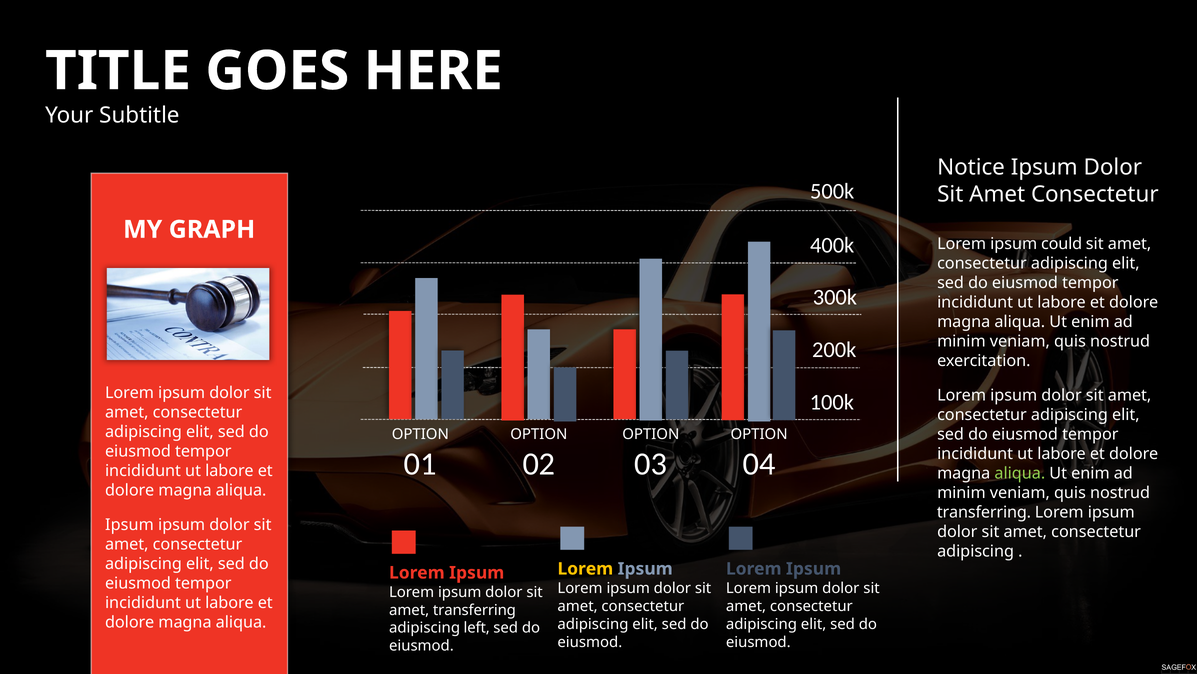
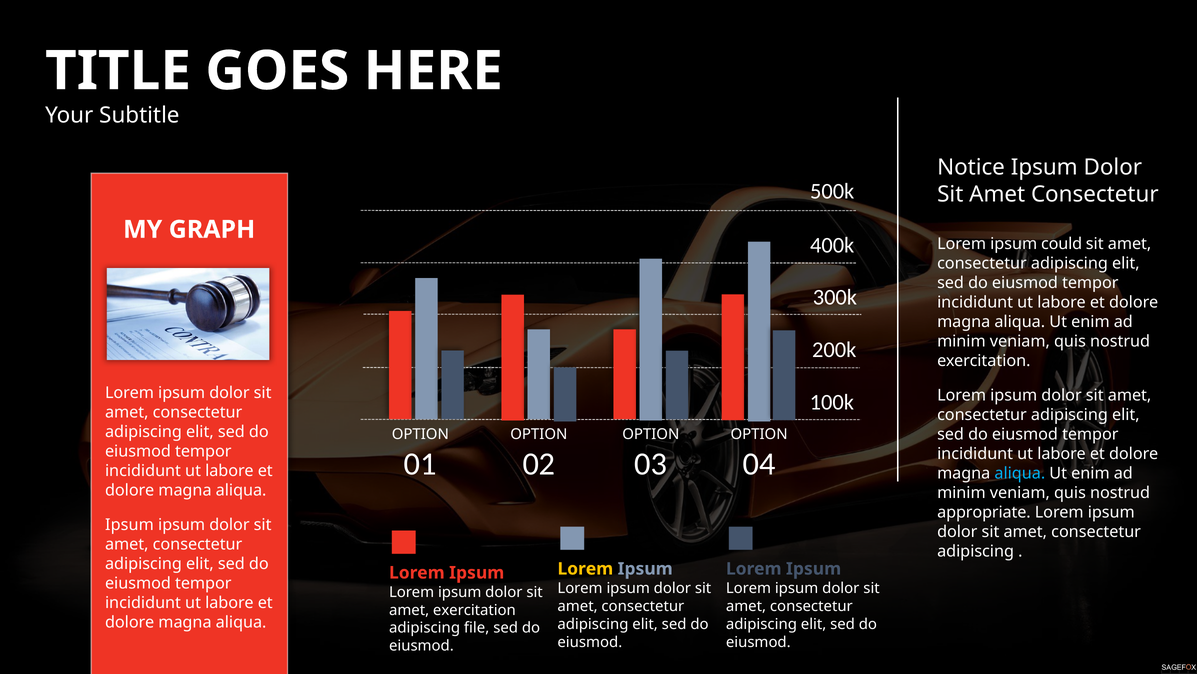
aliqua colour: light green -> light blue (1020, 473)
transferring: transferring -> appropriate (984, 512)
amet transferring: transferring -> exercitation (474, 609)
left: left -> file (477, 627)
